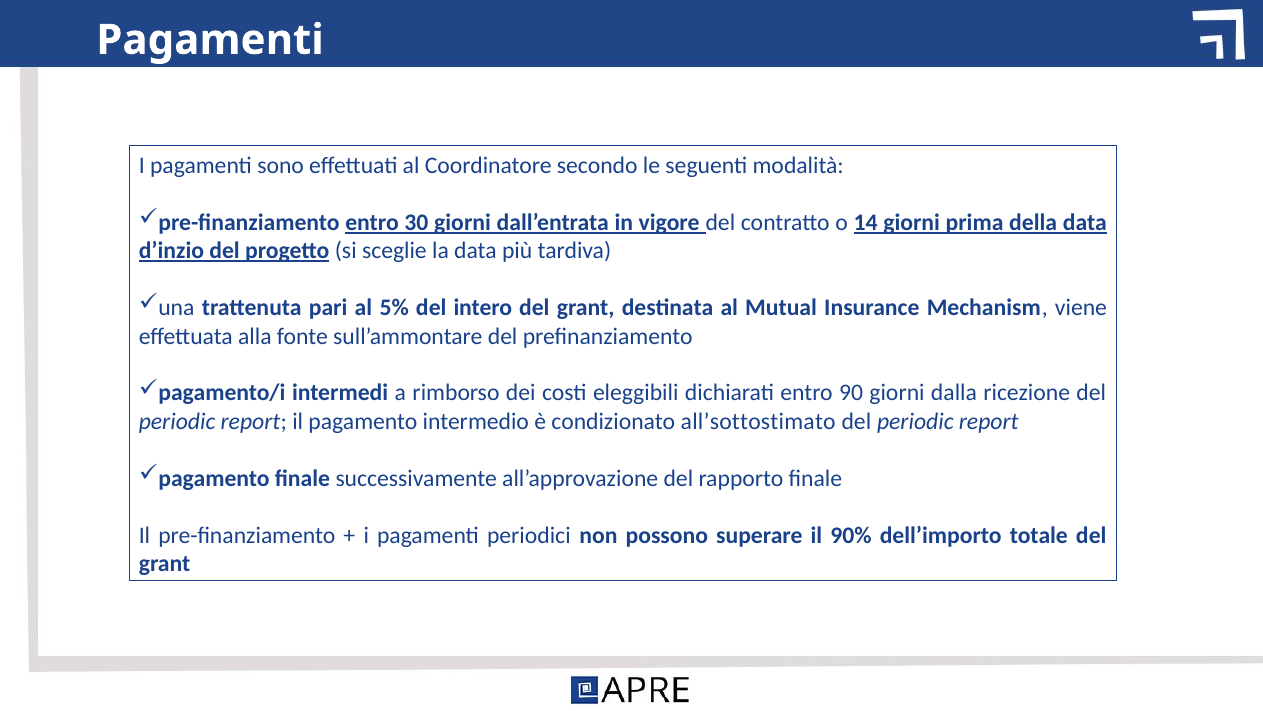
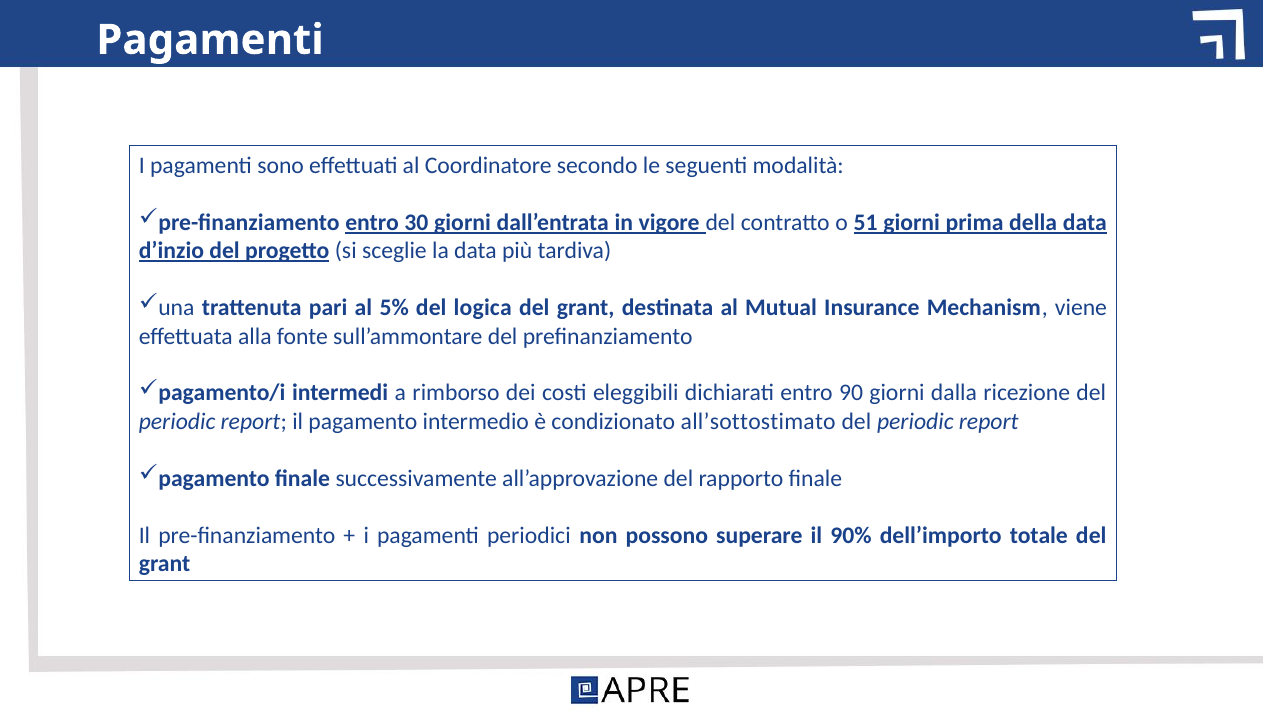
14: 14 -> 51 (866, 222)
intero: intero -> logica (483, 308)
